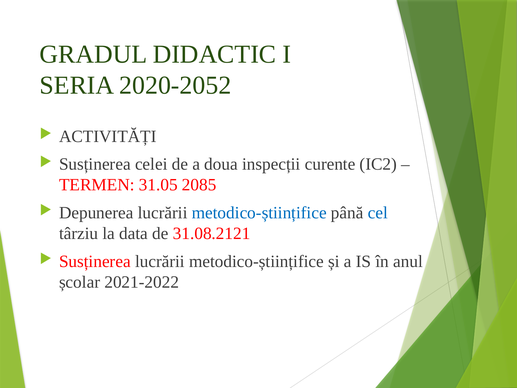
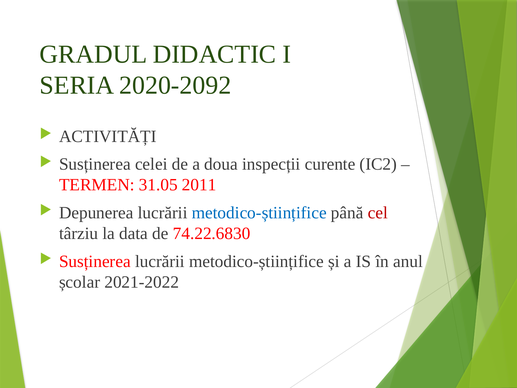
2020-2052: 2020-2052 -> 2020-2092 (175, 85)
2085: 2085 -> 2011 (199, 185)
cel colour: blue -> red (378, 213)
31.08.2121: 31.08.2121 -> 74.22.6830 (212, 233)
